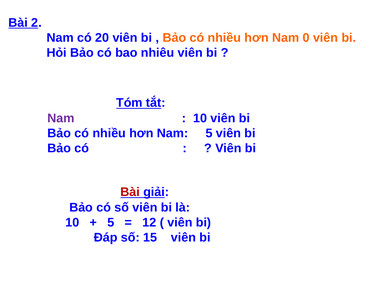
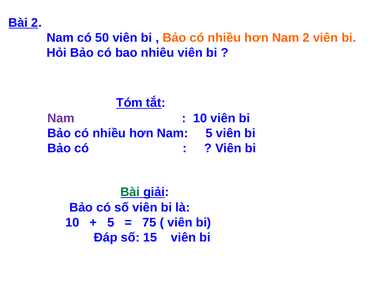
20: 20 -> 50 (102, 38)
Nam 0: 0 -> 2 (306, 38)
Bài colour: red -> green (130, 192)
12: 12 -> 75 (149, 223)
